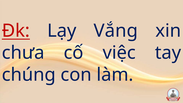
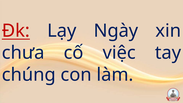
Vắng: Vắng -> Ngày (116, 31)
